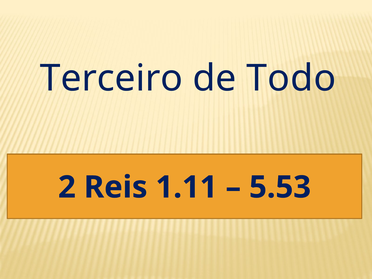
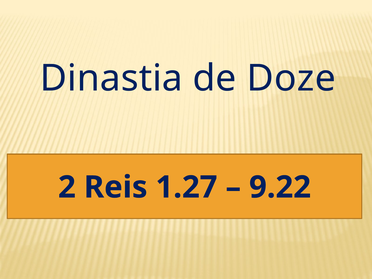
Terceiro: Terceiro -> Dinastia (111, 78)
Todo: Todo -> Doze (291, 78)
1.11: 1.11 -> 1.27 (187, 187)
5.53: 5.53 -> 9.22 (280, 187)
